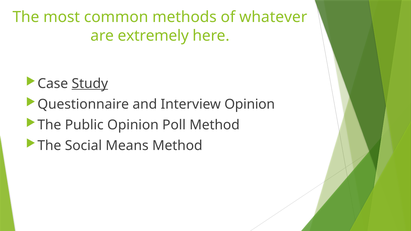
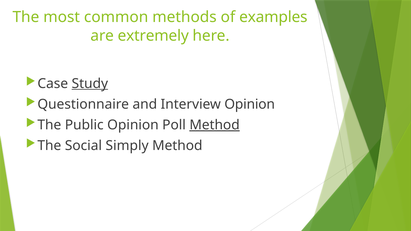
whatever: whatever -> examples (273, 17)
Method underline: none -> present (215, 125)
Means: Means -> Simply (127, 146)
